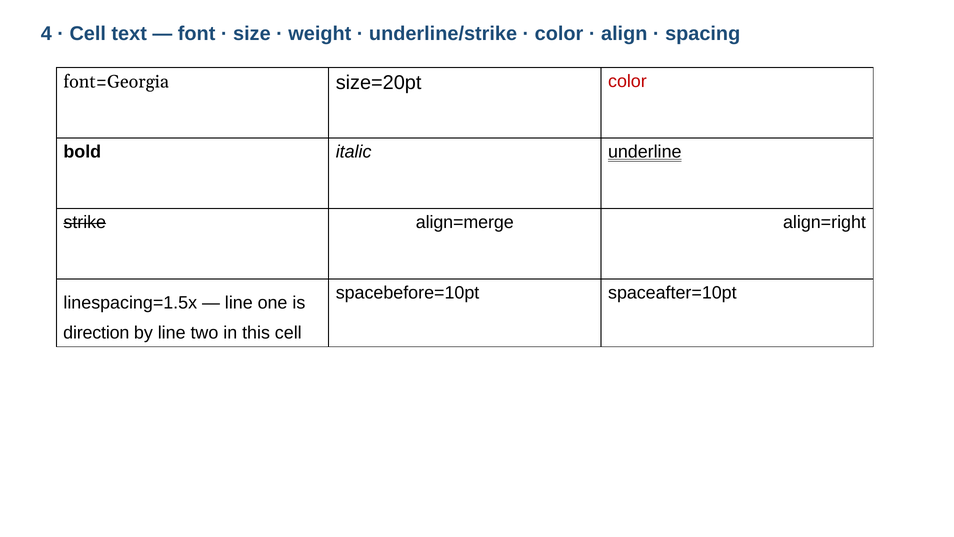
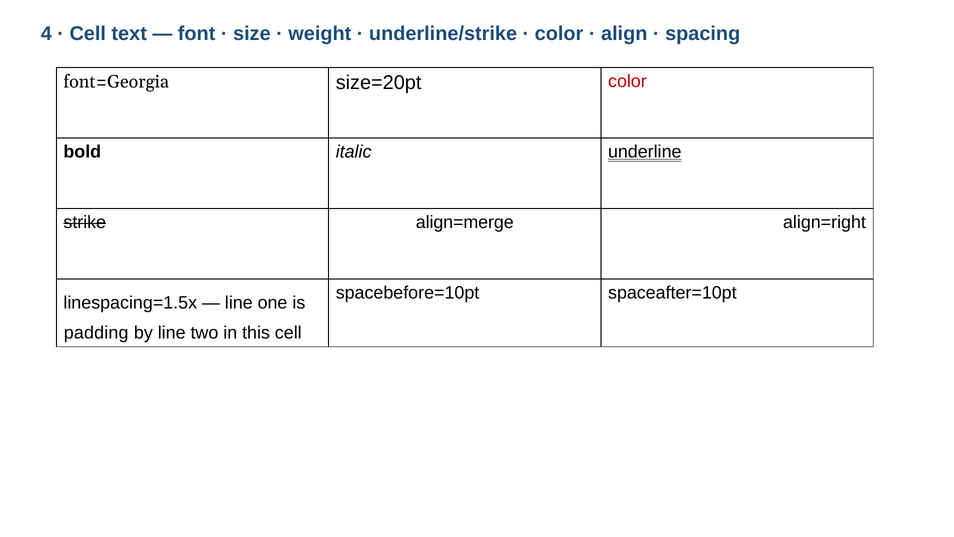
direction: direction -> padding (96, 333)
